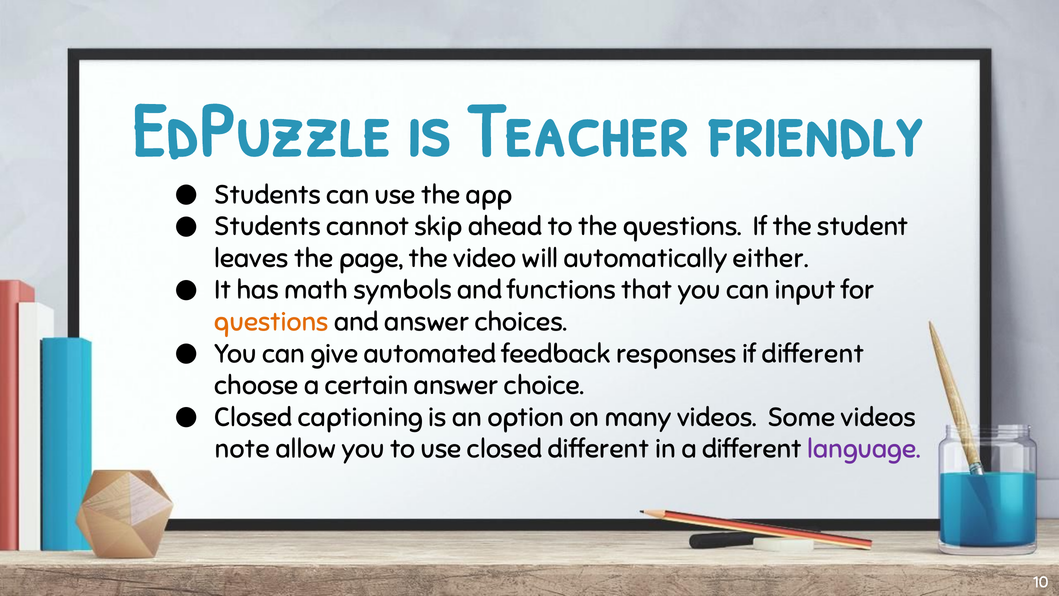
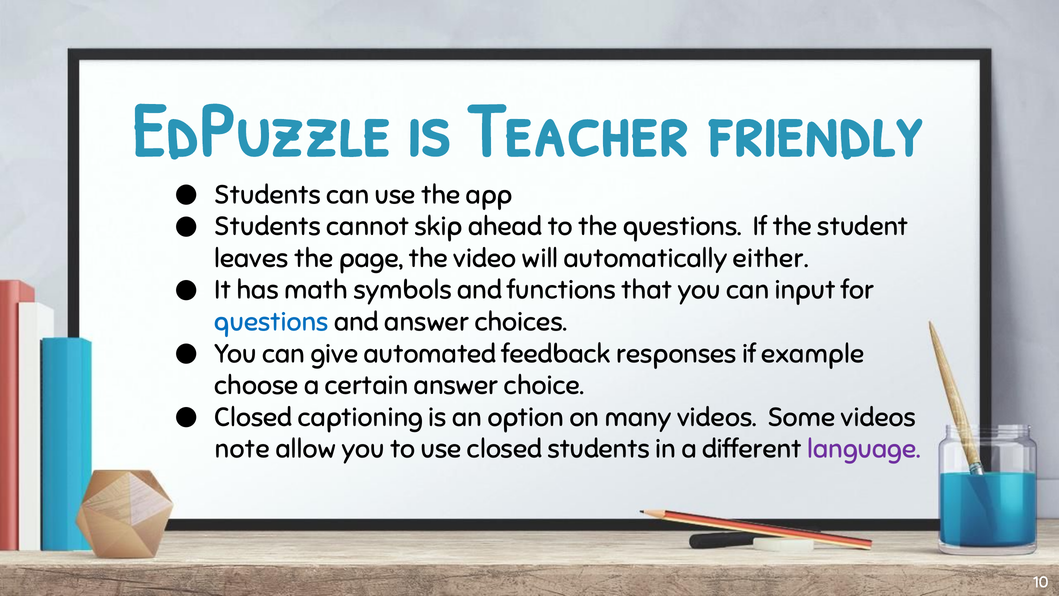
questions colour: orange -> blue (271, 322)
if different: different -> example (813, 354)
closed different: different -> students (599, 449)
